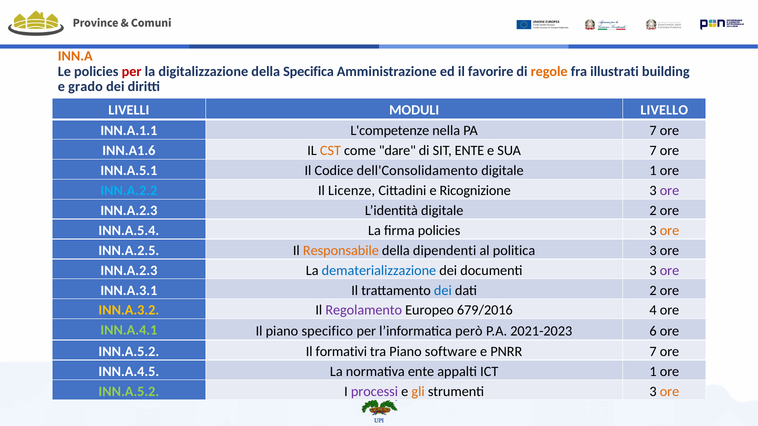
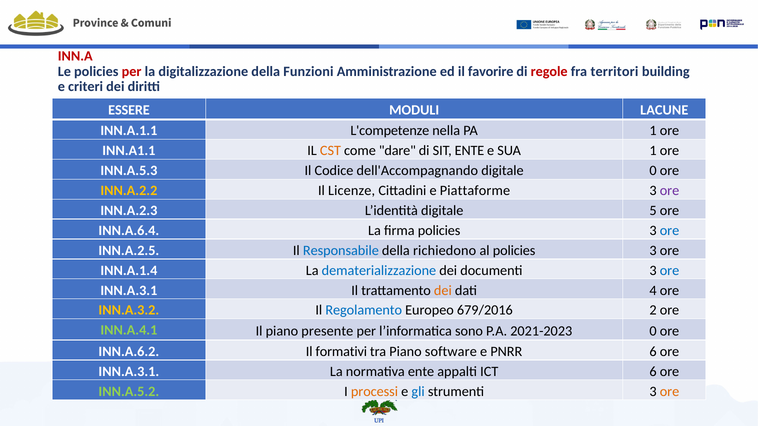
INN.A colour: orange -> red (75, 56)
Specifica: Specifica -> Funzioni (308, 71)
regole colour: orange -> red (549, 71)
illustrati: illustrati -> territori (614, 71)
grado: grado -> criteri (86, 87)
LIVELLI: LIVELLI -> ESSERE (129, 110)
LIVELLO: LIVELLO -> LACUNE (664, 110)
PA 7: 7 -> 1 (653, 131)
INN.A1.6: INN.A1.6 -> INN.A1.1 (129, 151)
SUA 7: 7 -> 1 (653, 151)
INN.A.5.1: INN.A.5.1 -> INN.A.5.3 (129, 171)
dell'Consolidamento: dell'Consolidamento -> dell'Accompagnando (417, 171)
digitale 1: 1 -> 0 (653, 171)
INN.A.2.2 colour: light blue -> yellow (129, 191)
Ricognizione: Ricognizione -> Piattaforme (475, 191)
digitale 2: 2 -> 5 (653, 211)
INN.A.5.4: INN.A.5.4 -> INN.A.6.4 (129, 231)
ore colour: orange -> blue (669, 231)
Responsabile colour: orange -> blue (341, 251)
dipendenti: dipendenti -> richiedono (445, 251)
al politica: politica -> policies (514, 251)
INN.A.2.3: INN.A.2.3 -> INN.A.1.4 (129, 271)
ore colour: purple -> blue (669, 271)
dei colour: blue -> orange (443, 291)
dati 2: 2 -> 4 (653, 291)
Regolamento colour: purple -> blue (364, 311)
4: 4 -> 2 (653, 311)
specifico: specifico -> presente (327, 331)
però: però -> sono (469, 331)
2021-2023 6: 6 -> 0 (653, 331)
INN.A.5.2: INN.A.5.2 -> INN.A.6.2 (129, 352)
PNRR 7: 7 -> 6 (653, 352)
INN.A.4.5: INN.A.4.5 -> INN.A.3.1 (129, 372)
ICT 1: 1 -> 6 (653, 372)
processi colour: purple -> orange (374, 392)
gli colour: orange -> blue (418, 392)
